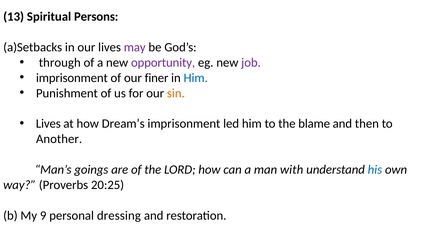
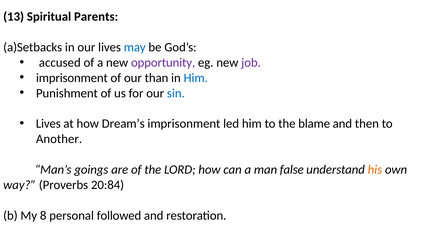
Persons: Persons -> Parents (96, 17)
may colour: purple -> blue (135, 47)
through: through -> accused (60, 62)
finer: finer -> than (157, 78)
sin colour: orange -> blue (176, 93)
with: with -> false (292, 170)
his colour: blue -> orange (375, 170)
20:25: 20:25 -> 20:84 (108, 185)
9: 9 -> 8 (43, 215)
dressing: dressing -> followed (119, 215)
